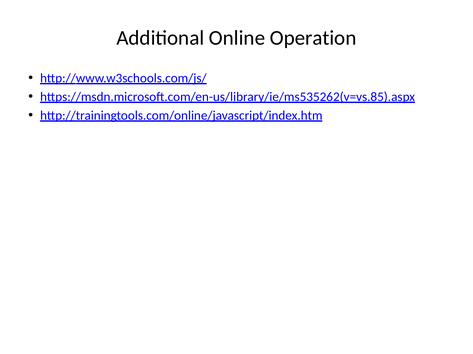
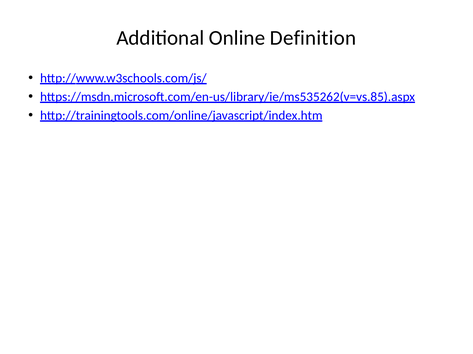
Operation: Operation -> Definition (313, 38)
